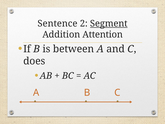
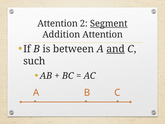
Sentence: Sentence -> Attention (58, 23)
and underline: none -> present (116, 49)
does: does -> such (34, 61)
